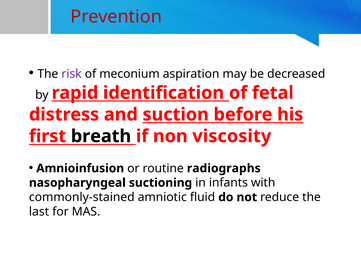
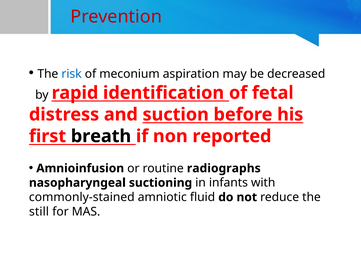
risk colour: purple -> blue (72, 74)
viscosity: viscosity -> reported (232, 136)
last: last -> still (39, 211)
